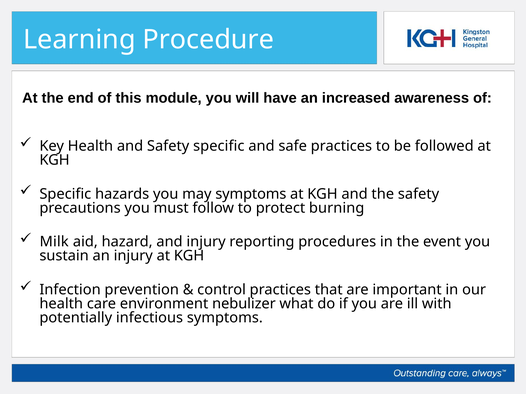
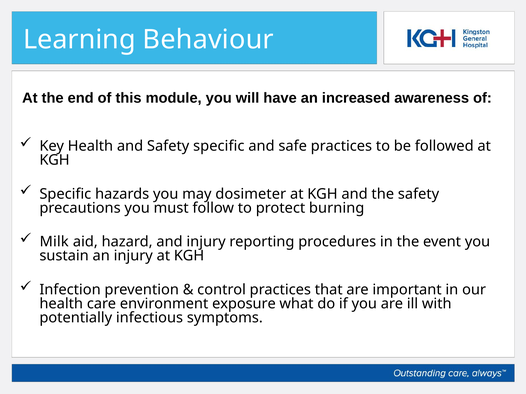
Procedure: Procedure -> Behaviour (208, 40)
may symptoms: symptoms -> dosimeter (251, 194)
nebulizer: nebulizer -> exposure (244, 304)
